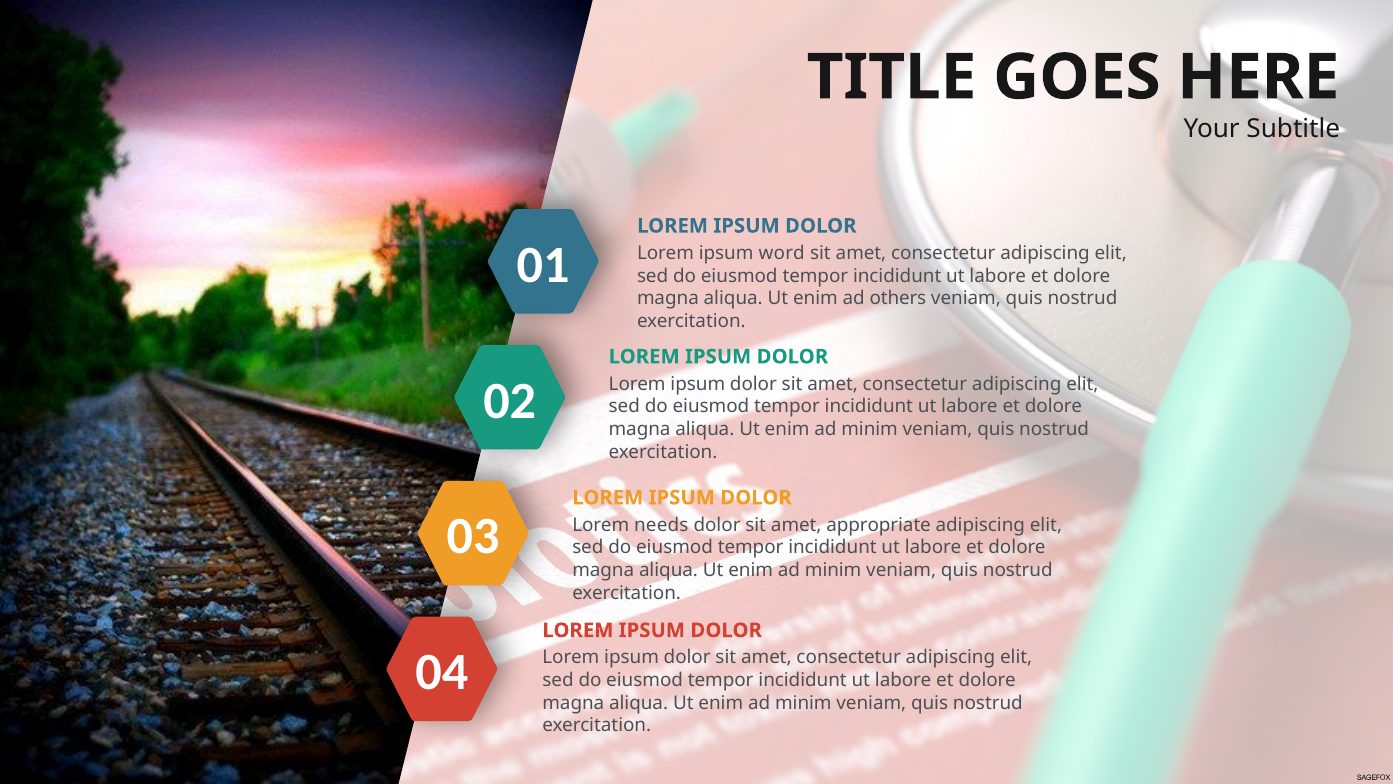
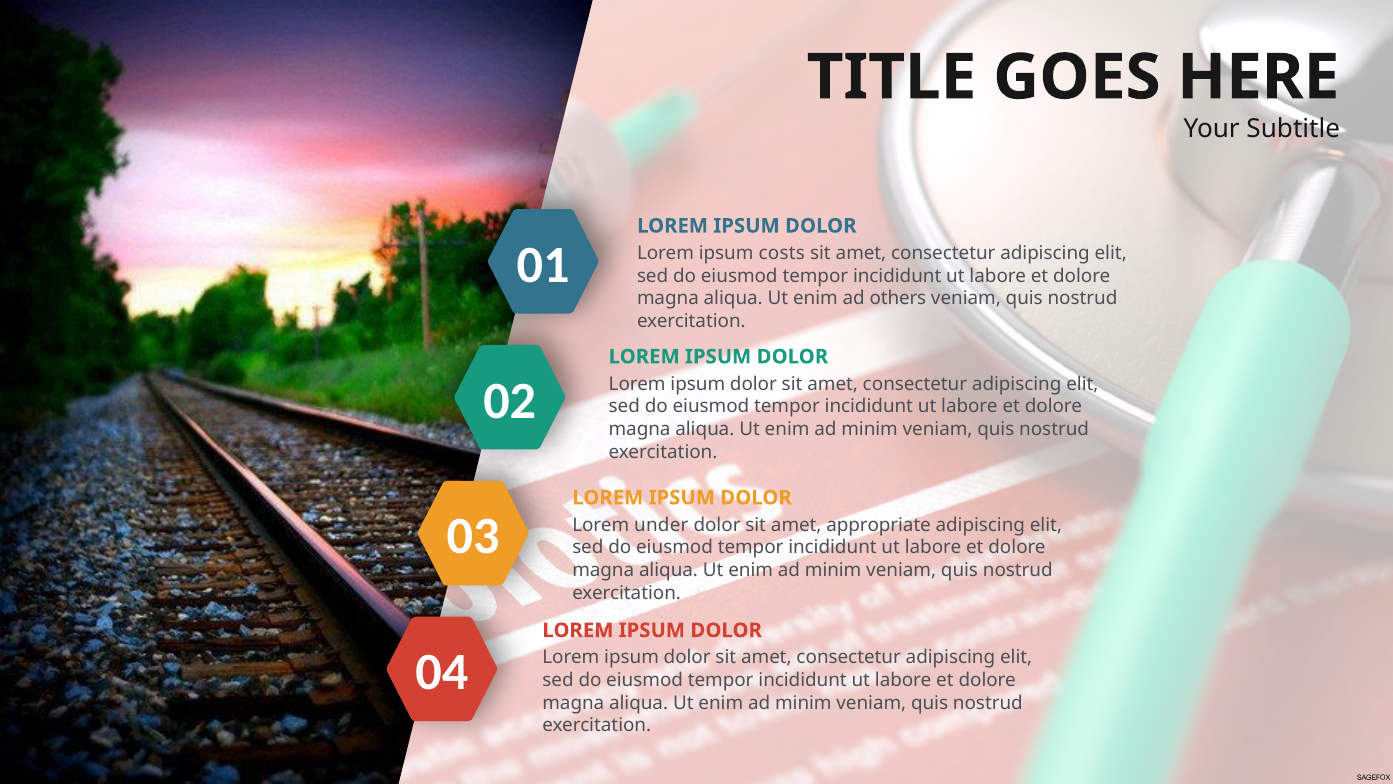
word: word -> costs (782, 253)
needs: needs -> under (661, 525)
